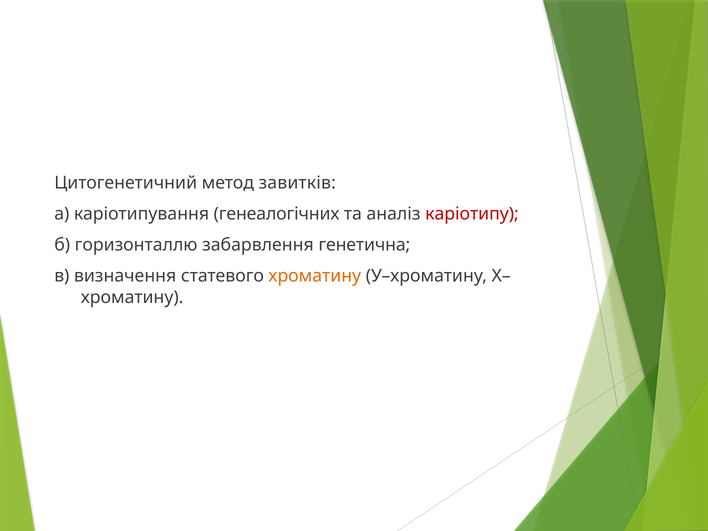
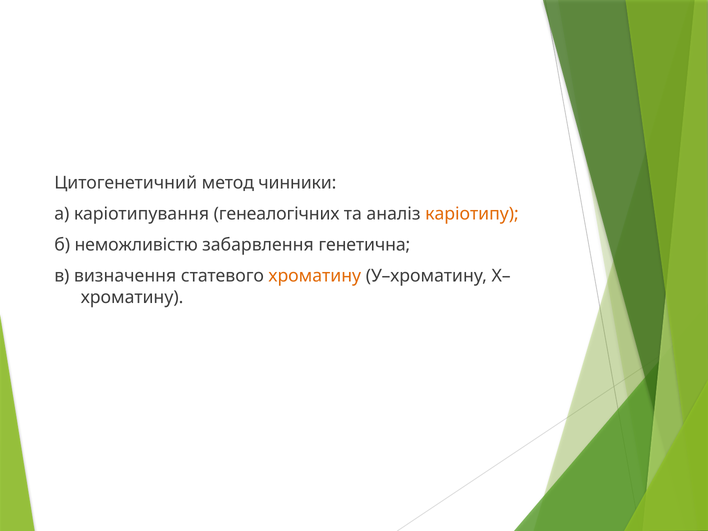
завитків: завитків -> чинники (297, 183)
каріотипу colour: red -> orange (472, 214)
горизонталлю: горизонталлю -> неможливістю (136, 245)
